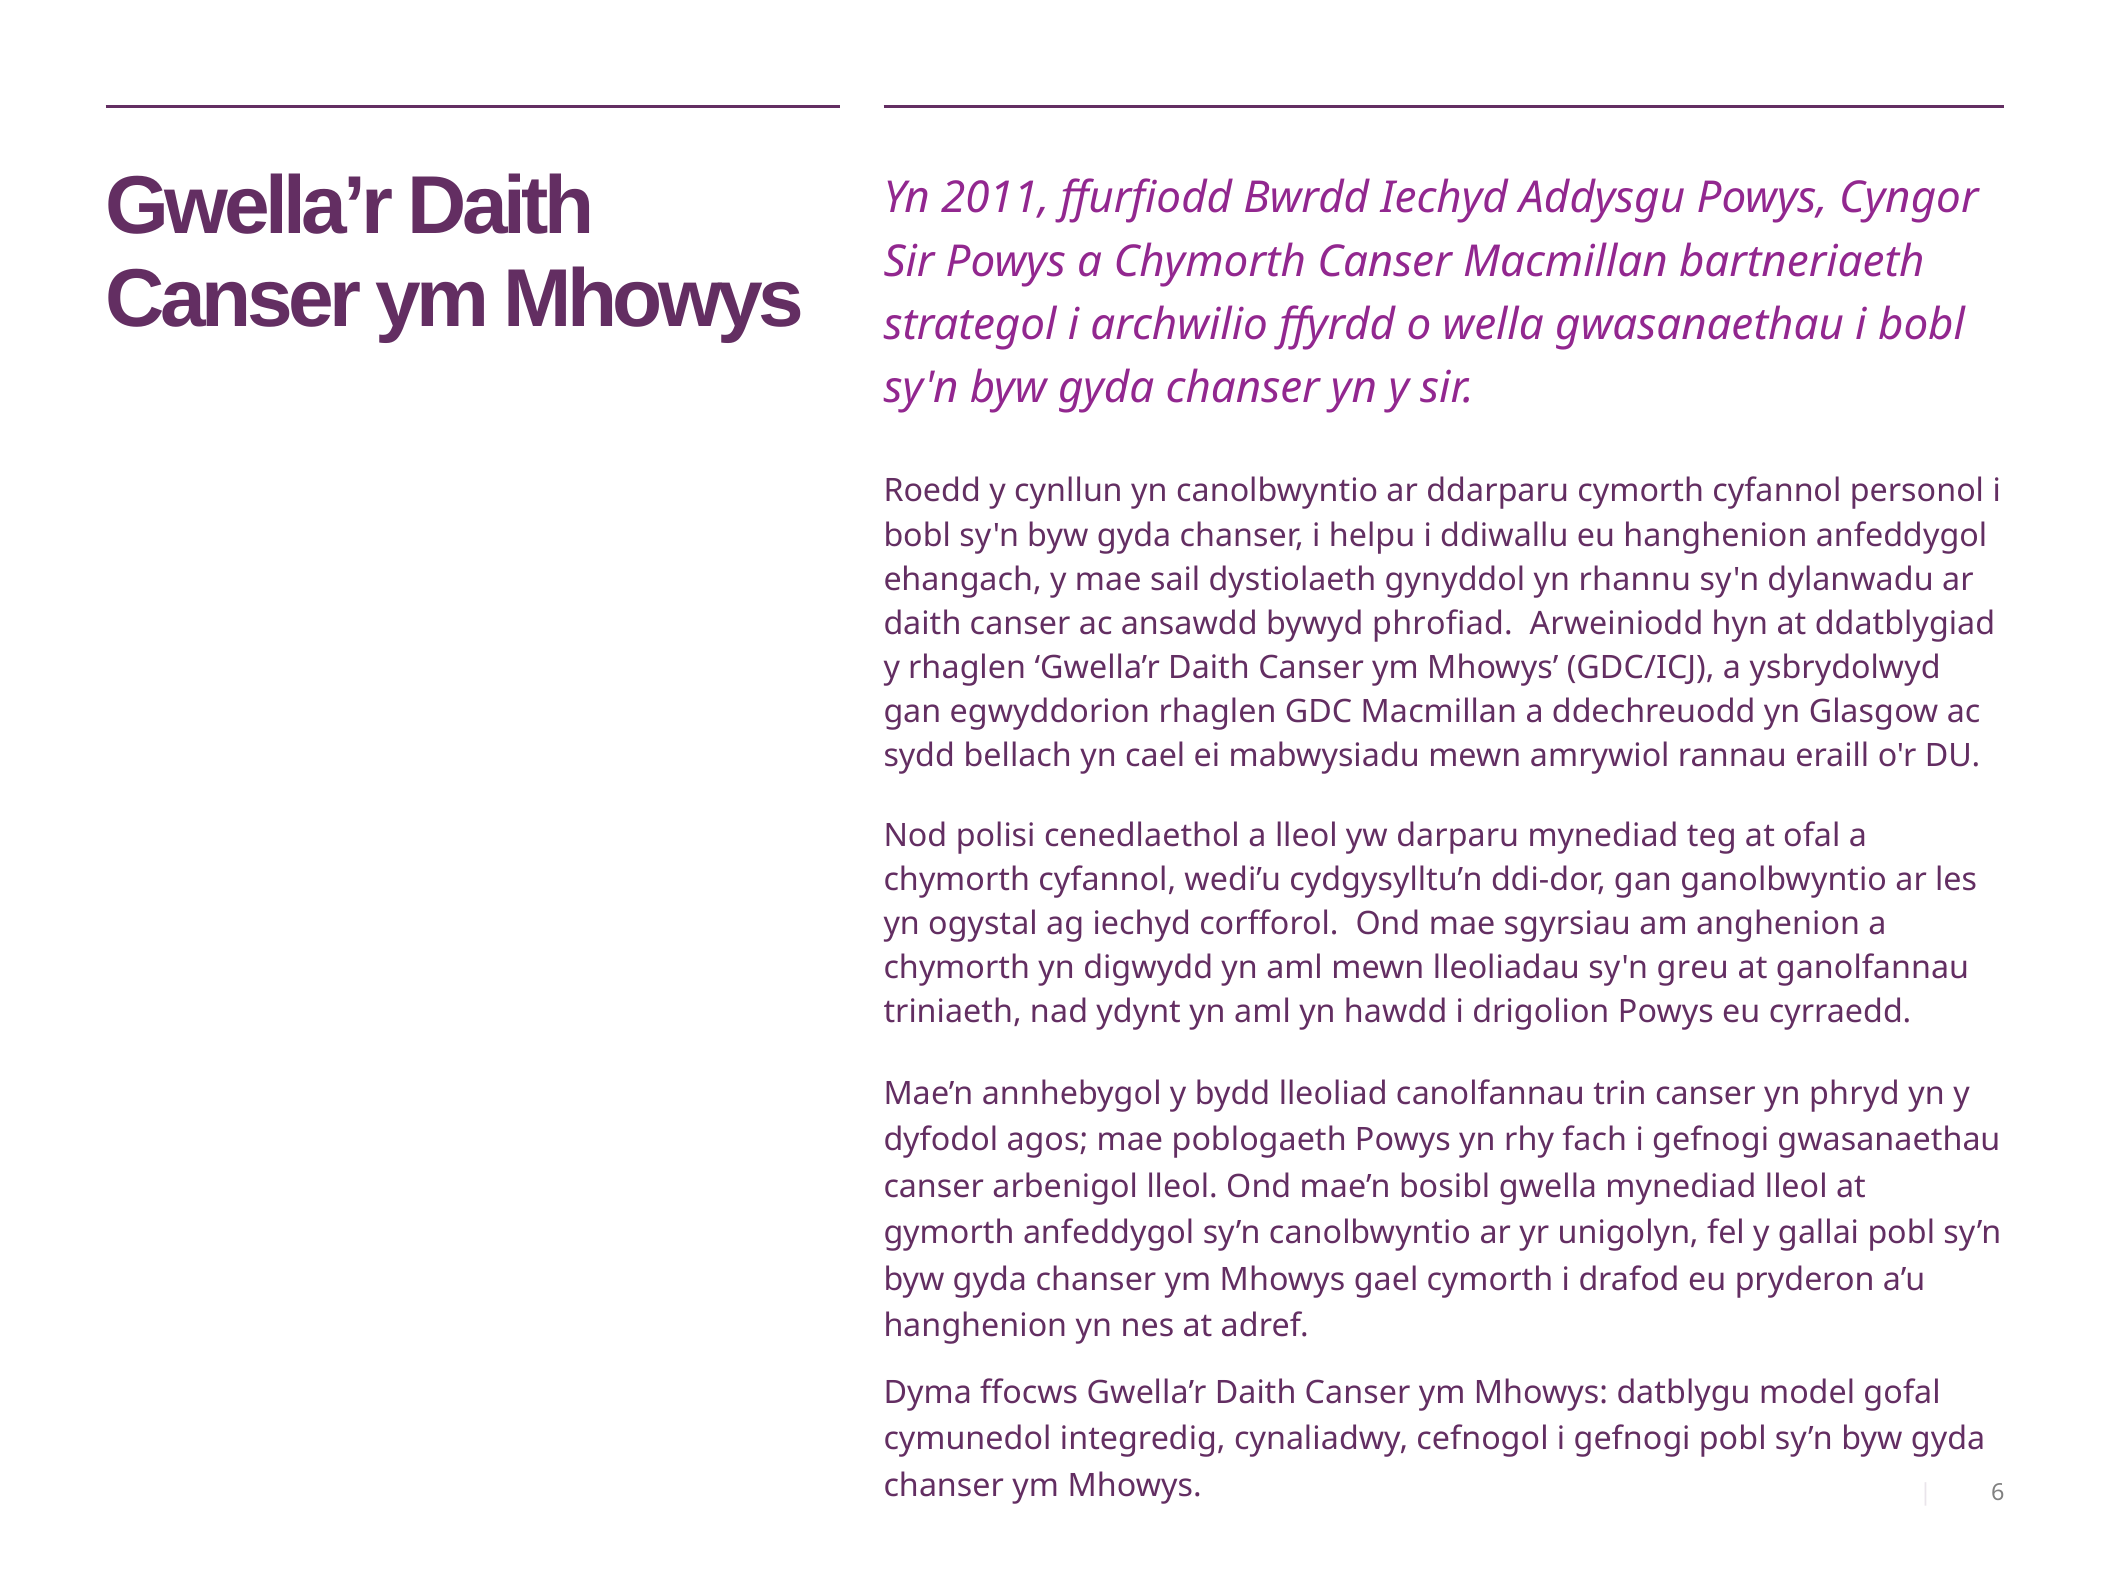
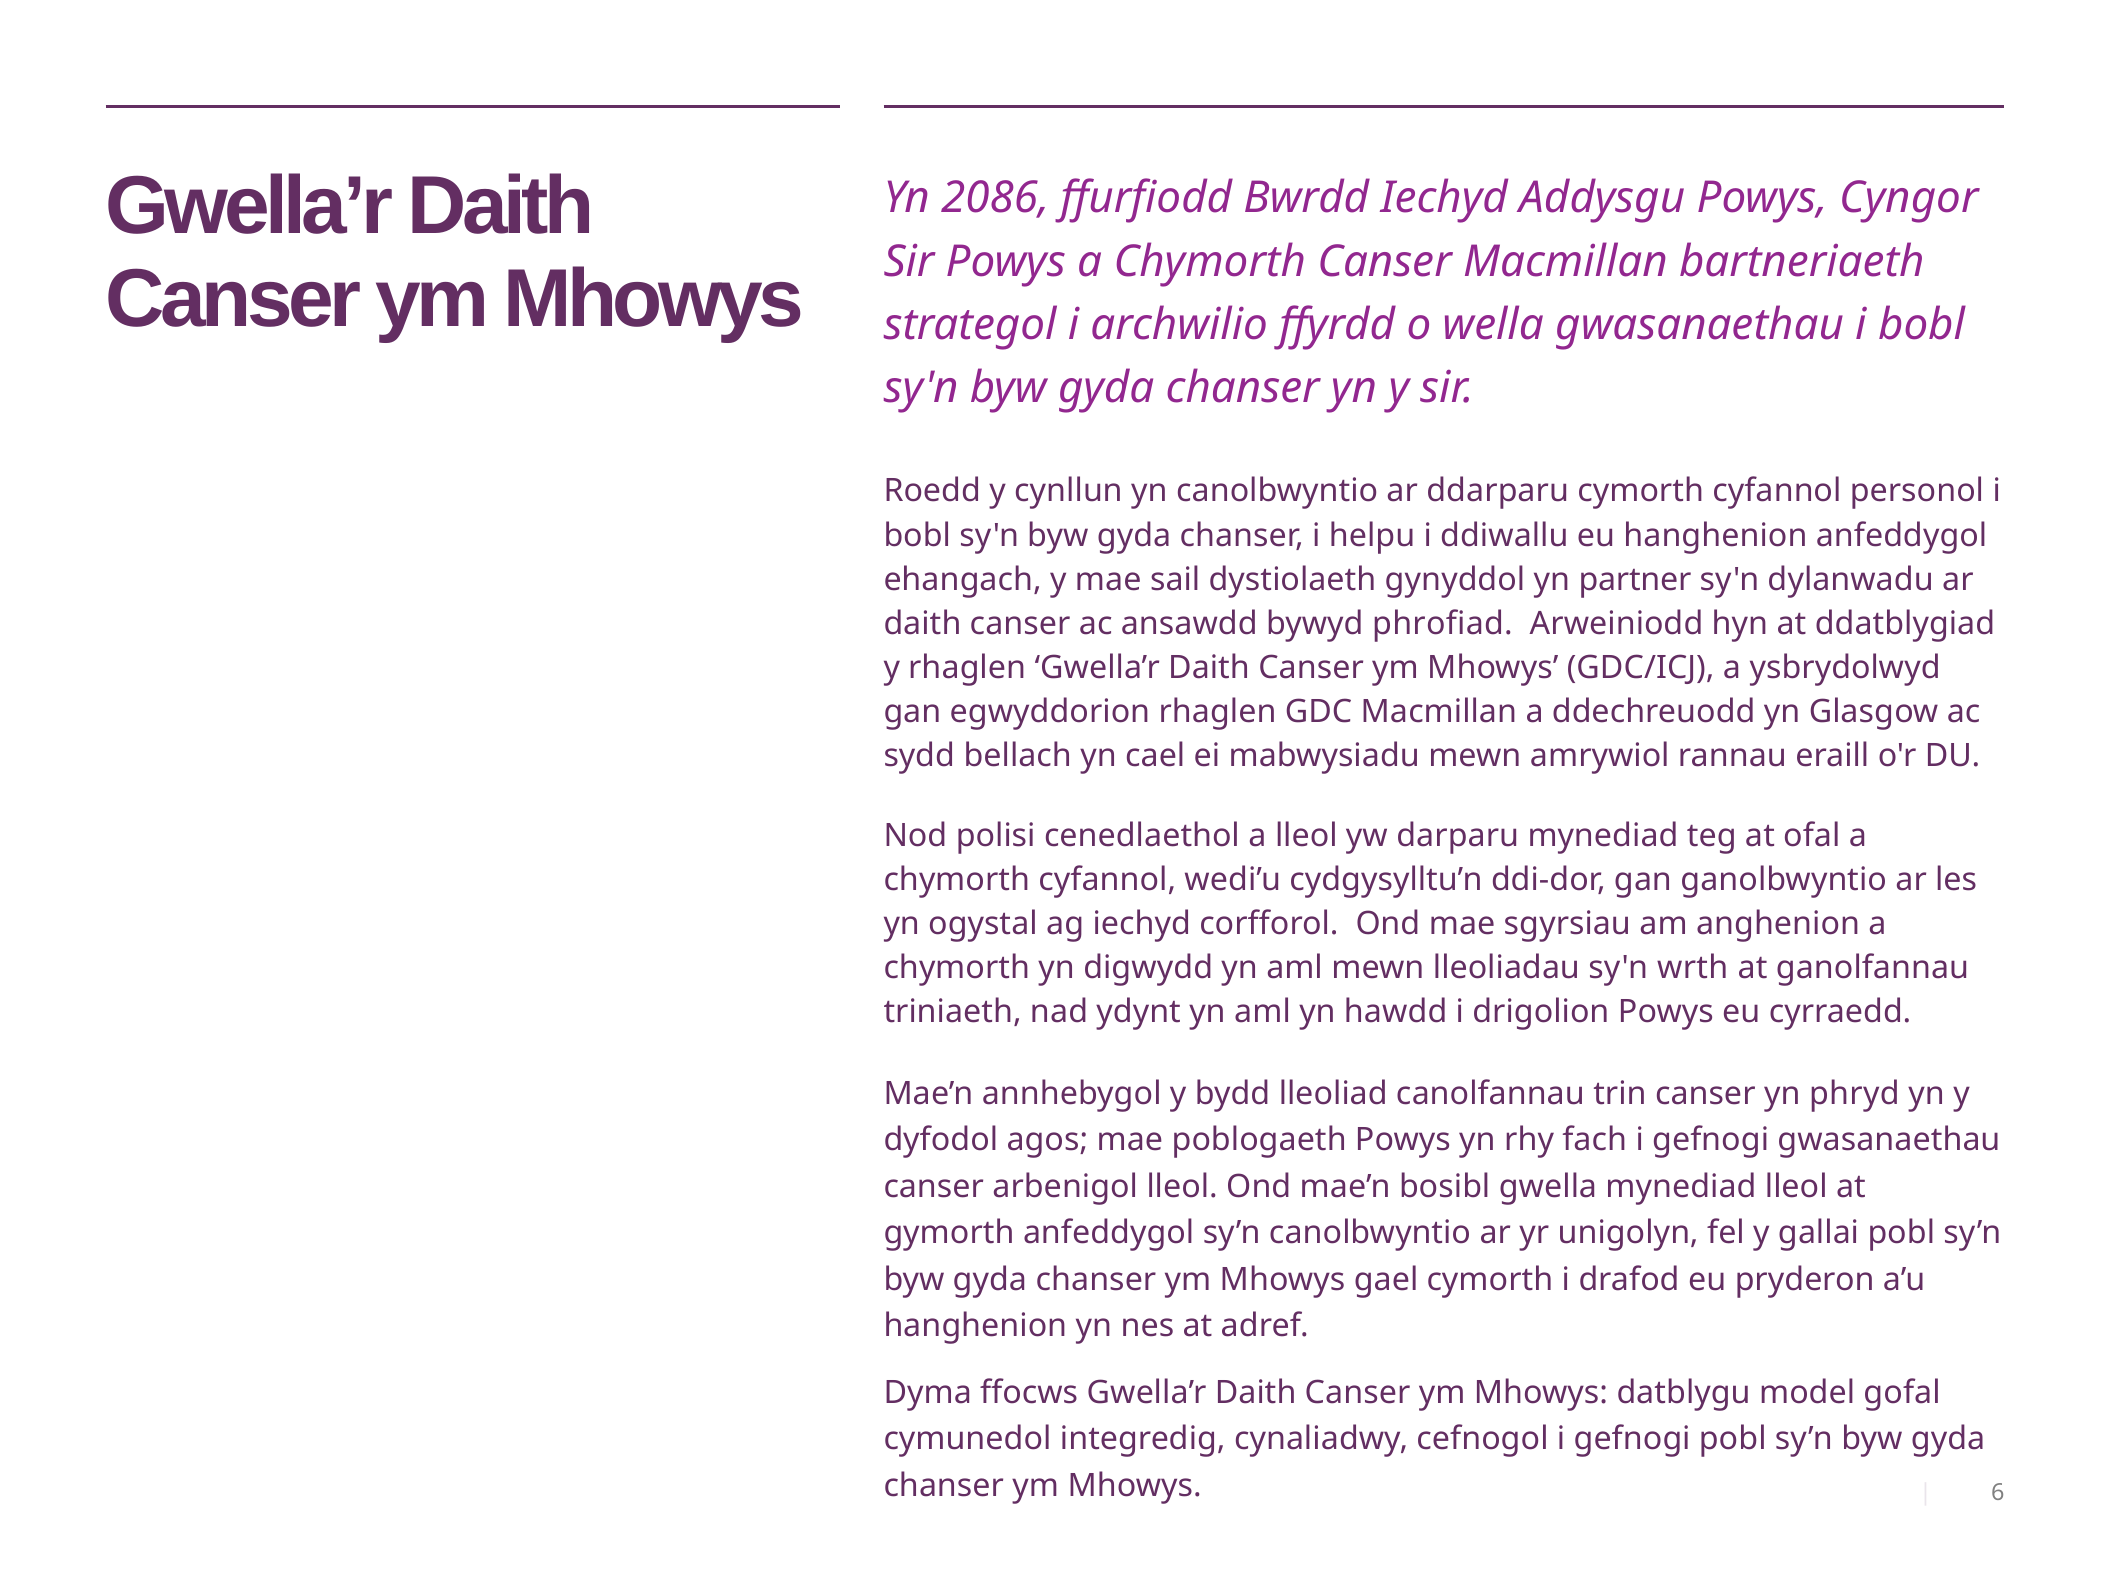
2011: 2011 -> 2086 (995, 198)
rhannu: rhannu -> partner (1635, 579)
greu: greu -> wrth (1693, 968)
